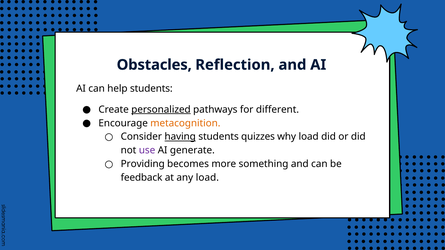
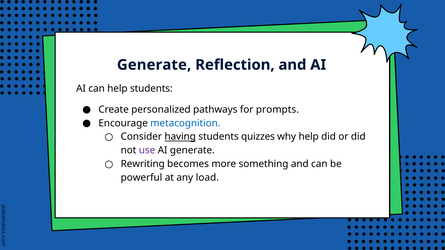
Obstacles: Obstacles -> Generate (154, 65)
personalized underline: present -> none (161, 110)
different: different -> prompts (277, 110)
metacognition colour: orange -> blue (185, 123)
why load: load -> help (309, 137)
Providing: Providing -> Rewriting (143, 164)
feedback: feedback -> powerful (142, 178)
